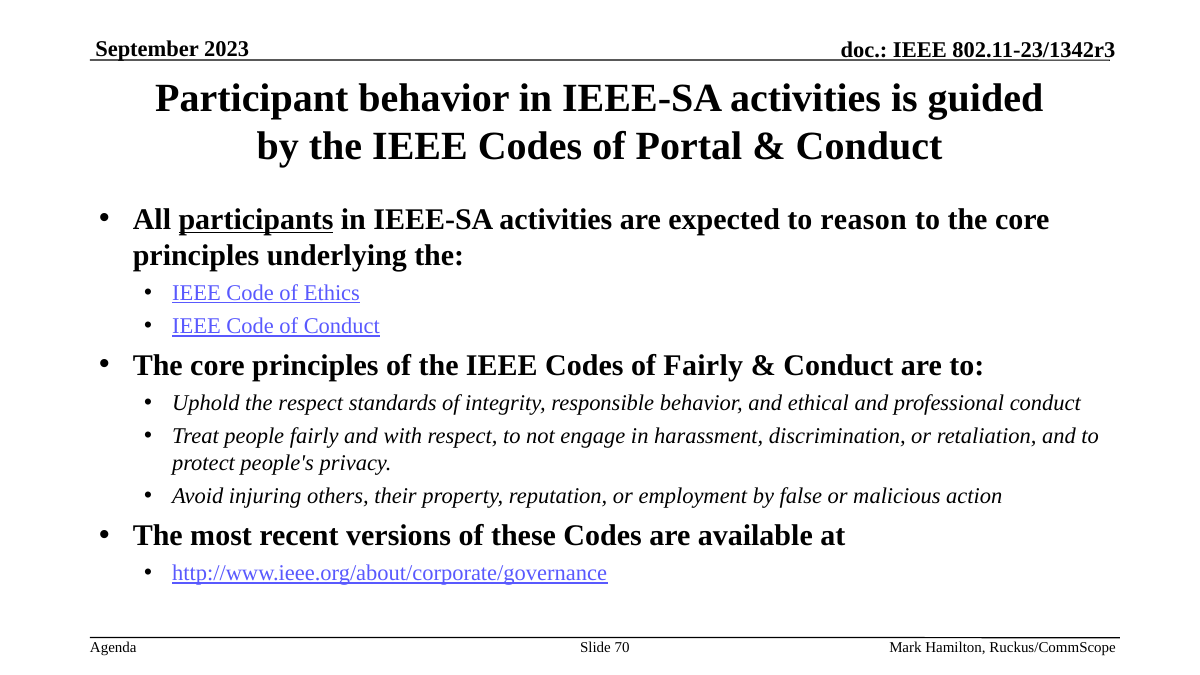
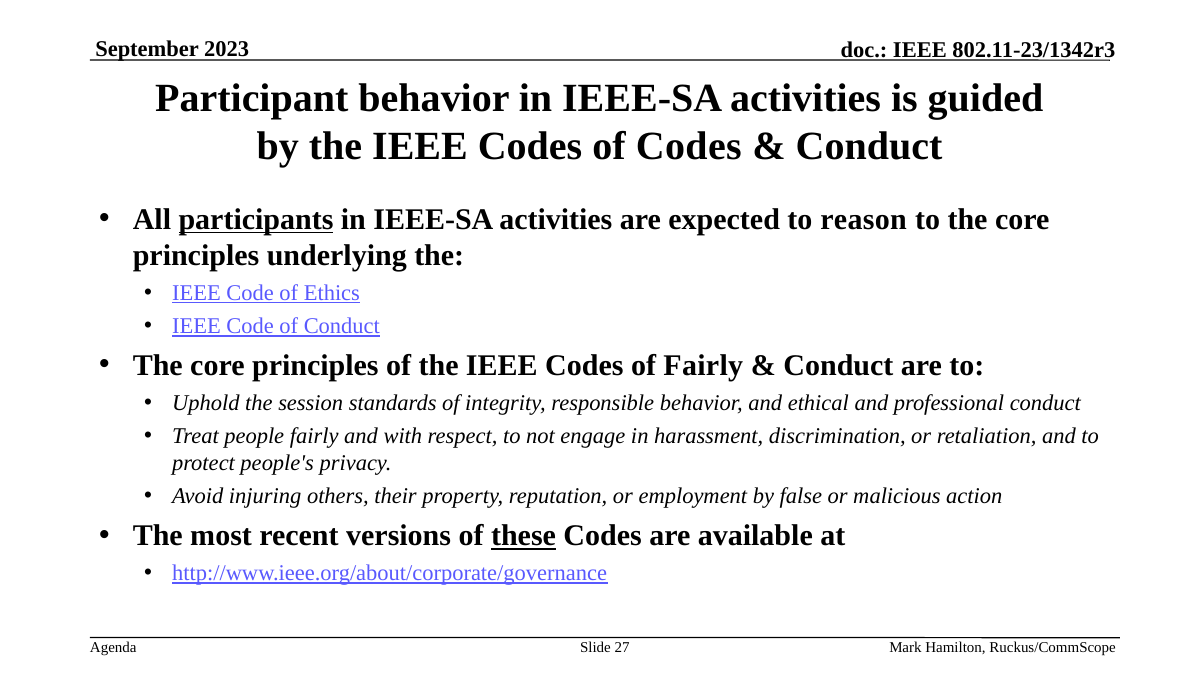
of Portal: Portal -> Codes (689, 147)
the respect: respect -> session (311, 403)
these underline: none -> present (524, 536)
70: 70 -> 27 (622, 647)
